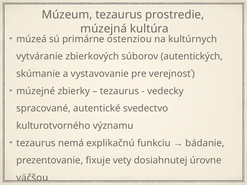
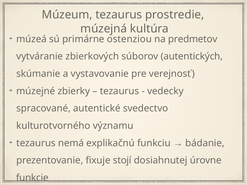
kultúrnych: kultúrnych -> predmetov (193, 39)
vety: vety -> stojí (122, 161)
väčšou: väčšou -> funkcie (32, 178)
